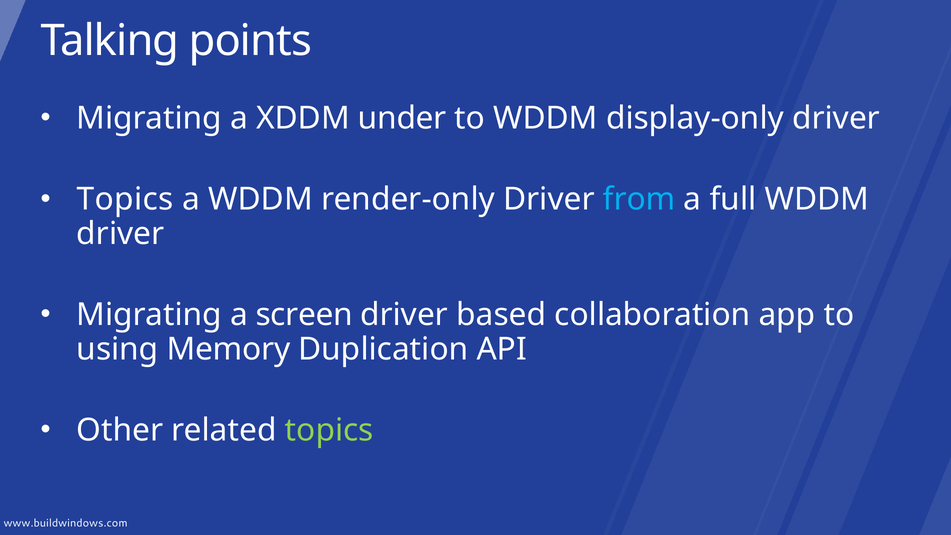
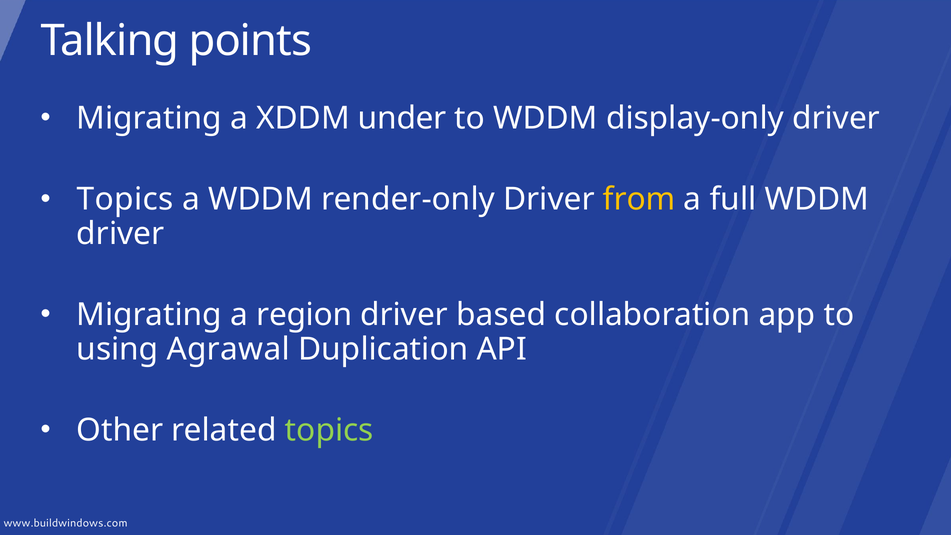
from colour: light blue -> yellow (639, 199)
screen: screen -> region (304, 315)
Memory: Memory -> Agrawal (228, 349)
